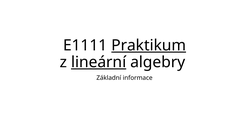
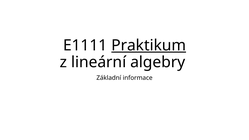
lineární underline: present -> none (99, 62)
